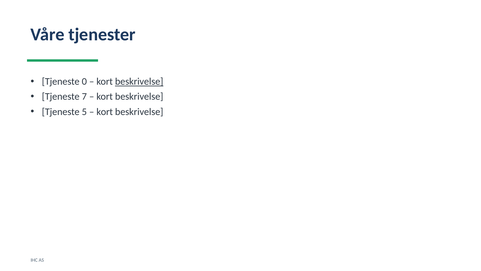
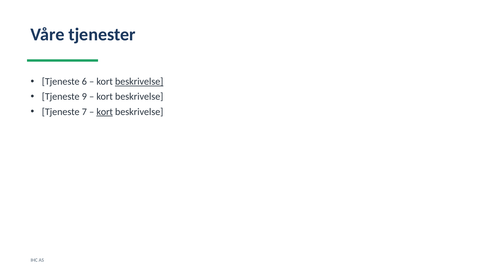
0: 0 -> 6 (84, 81)
7: 7 -> 9 (84, 97)
5: 5 -> 7 (84, 112)
kort underline: none -> present (105, 112)
